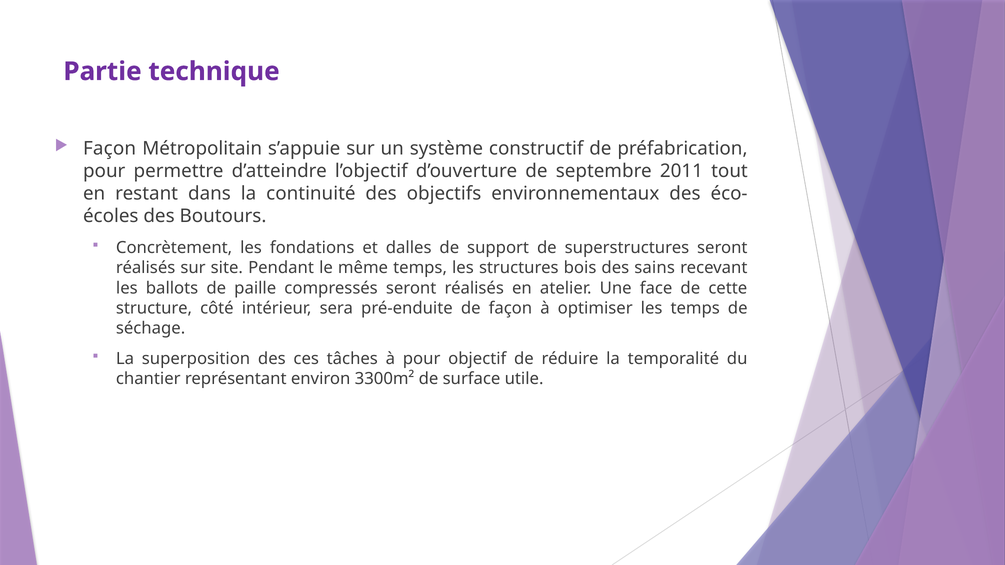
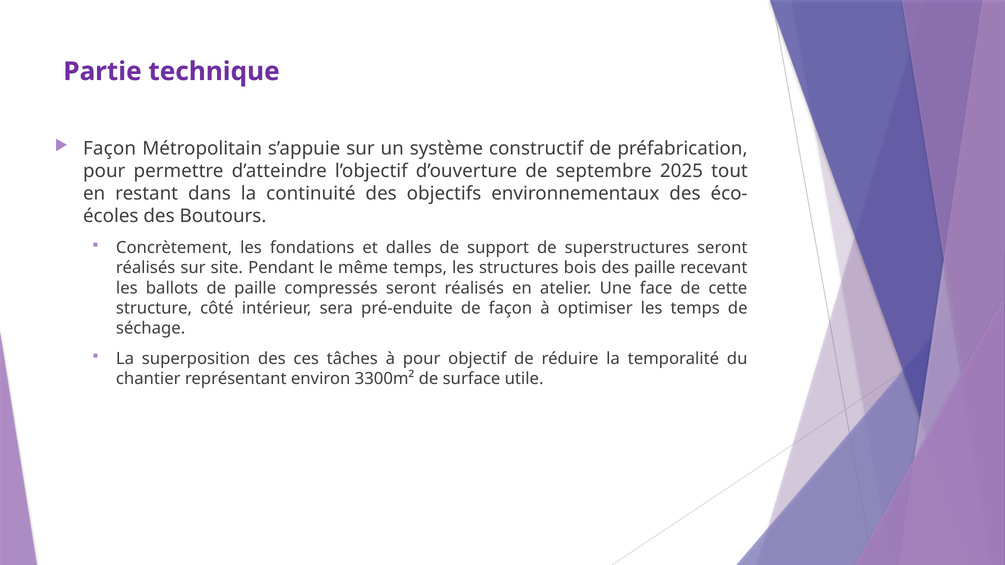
2011: 2011 -> 2025 (681, 171)
des sains: sains -> paille (655, 268)
